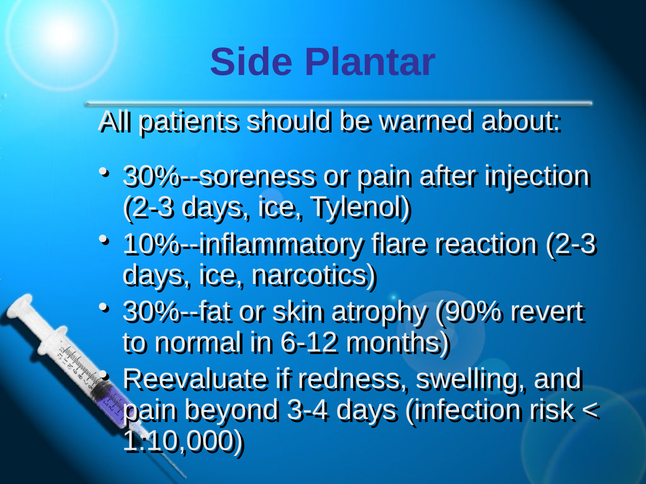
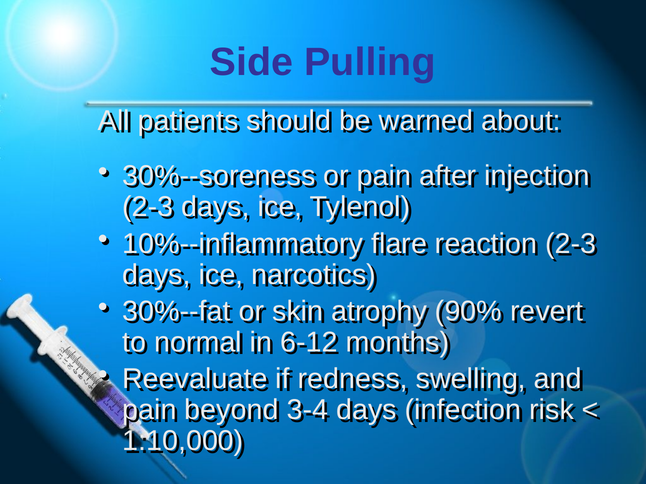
Plantar: Plantar -> Pulling (370, 63)
